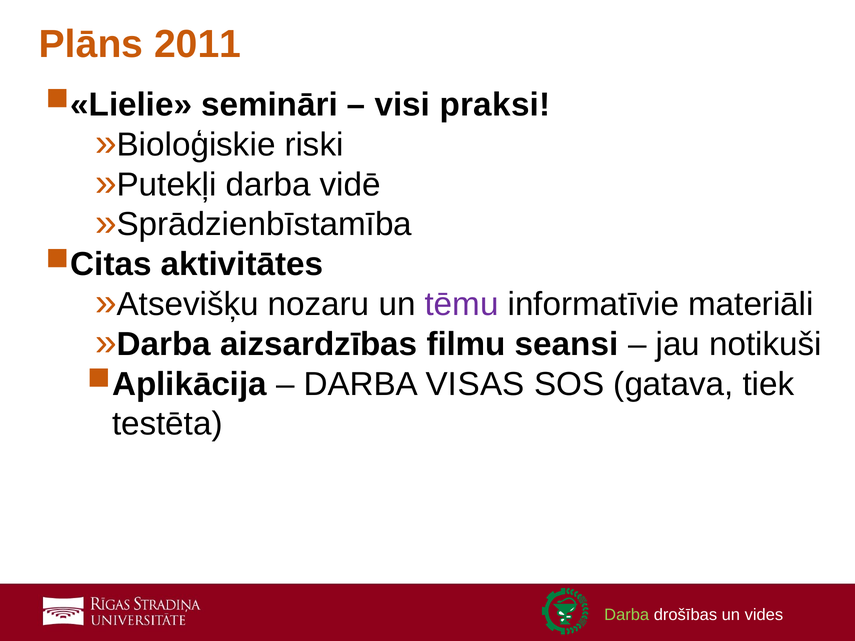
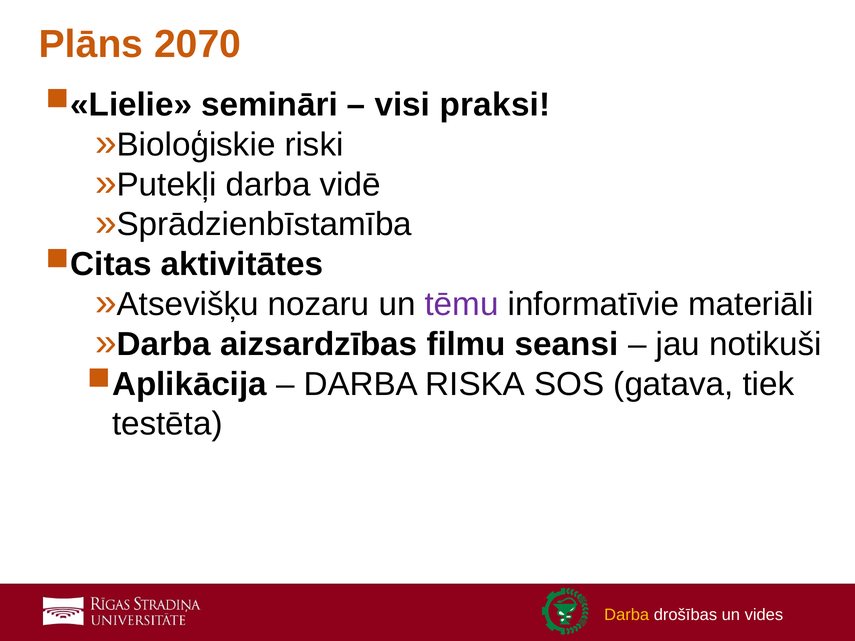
2011: 2011 -> 2070 (198, 44)
VISAS: VISAS -> RISKA (475, 384)
Darba colour: light green -> yellow (627, 615)
